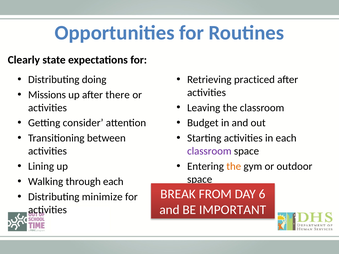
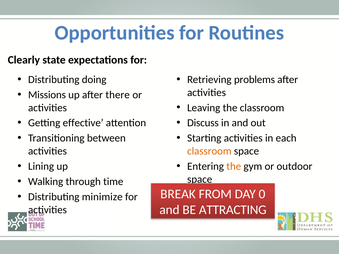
practiced: practiced -> problems (254, 80)
consider: consider -> effective (83, 123)
Budget: Budget -> Discuss (203, 123)
classroom colour: purple -> orange (209, 151)
through each: each -> time (113, 182)
6: 6 -> 0 (262, 194)
IMPORTANT: IMPORTANT -> ATTRACTING (233, 210)
